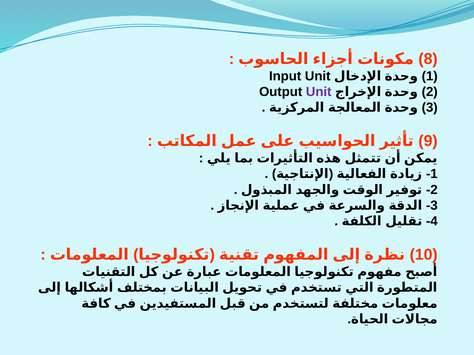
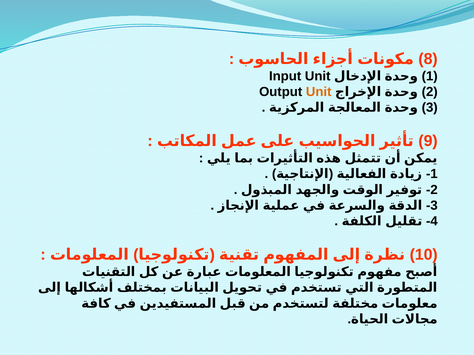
Unit colour: purple -> orange (319, 92)
